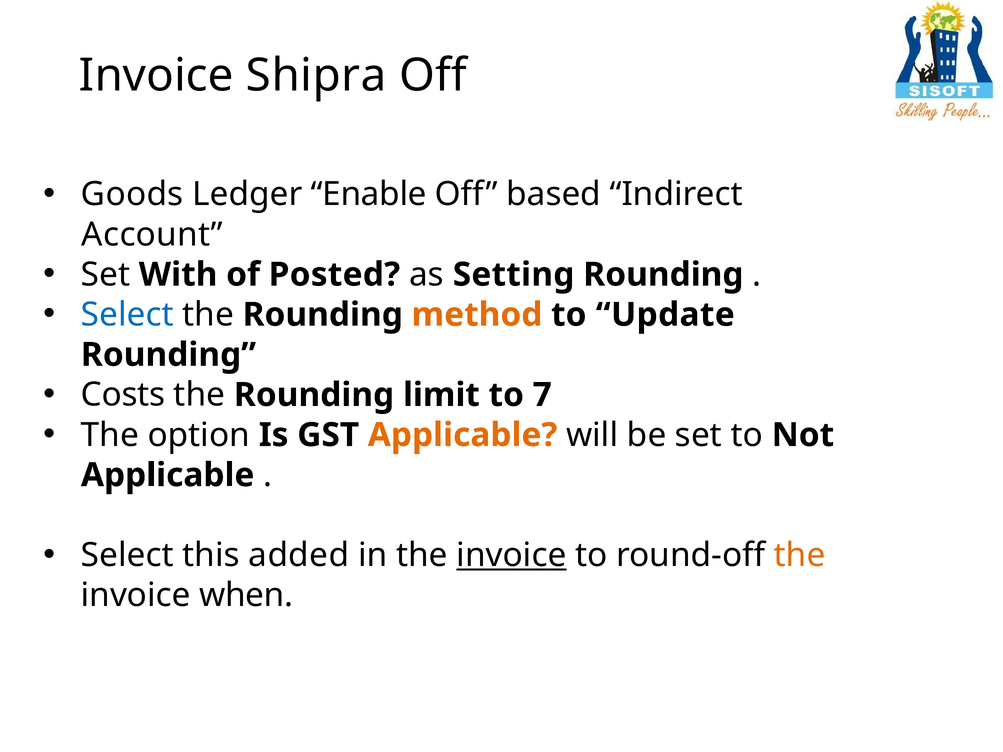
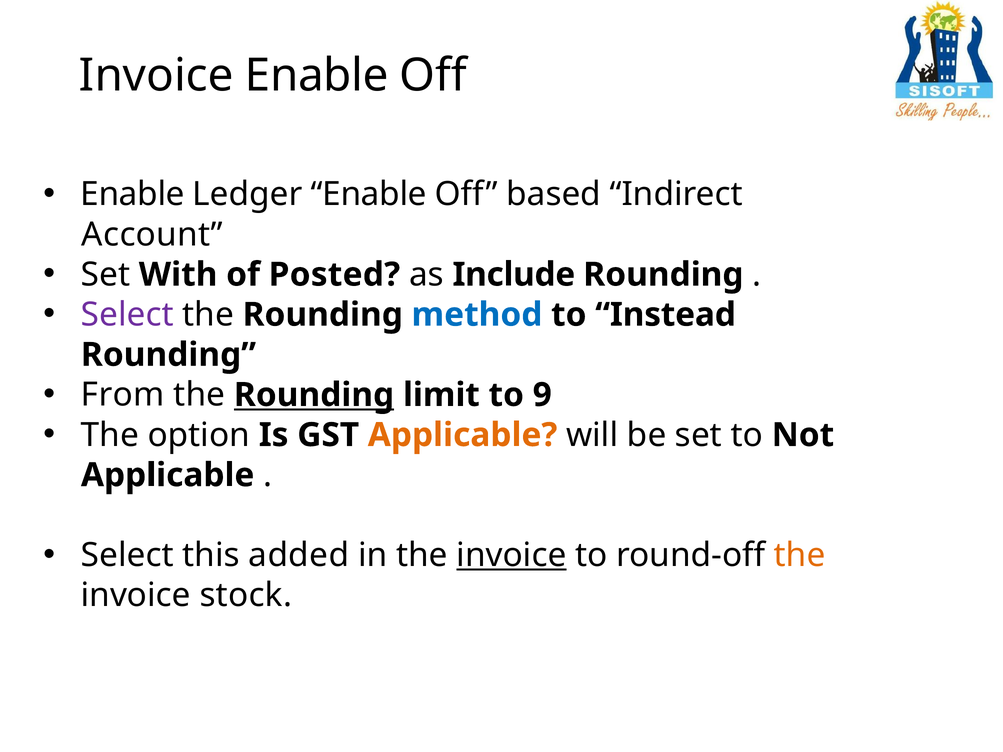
Invoice Shipra: Shipra -> Enable (317, 76)
Goods: Goods -> Enable (132, 194)
Setting: Setting -> Include (514, 275)
Select colour: blue -> purple (127, 315)
method colour: orange -> blue (477, 315)
Update: Update -> Instead (666, 315)
Costs: Costs -> From (123, 395)
Rounding underline: none -> present (314, 395)
7: 7 -> 9 (542, 395)
when: when -> stock (246, 596)
